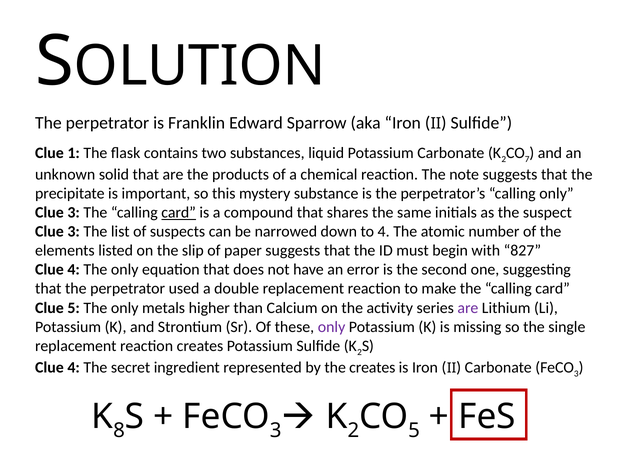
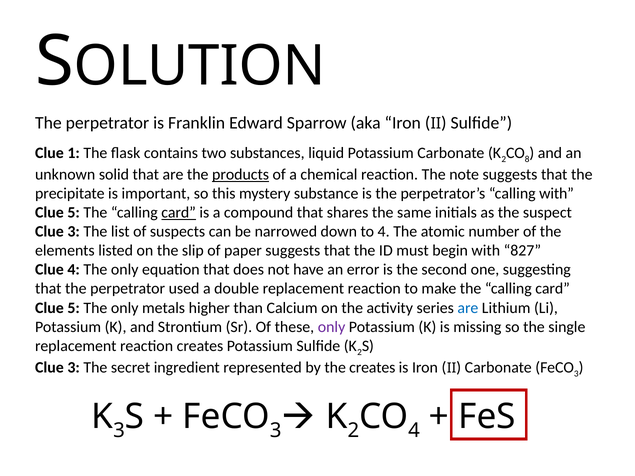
7: 7 -> 8 (527, 159)
products underline: none -> present (241, 175)
calling only: only -> with (557, 194)
3: 3 -> 5 (74, 213)
are colour: purple -> blue (468, 308)
4: 4 -> 3 (74, 368)
K 8: 8 -> 3 (119, 431)
5: 5 -> 4 (414, 431)
